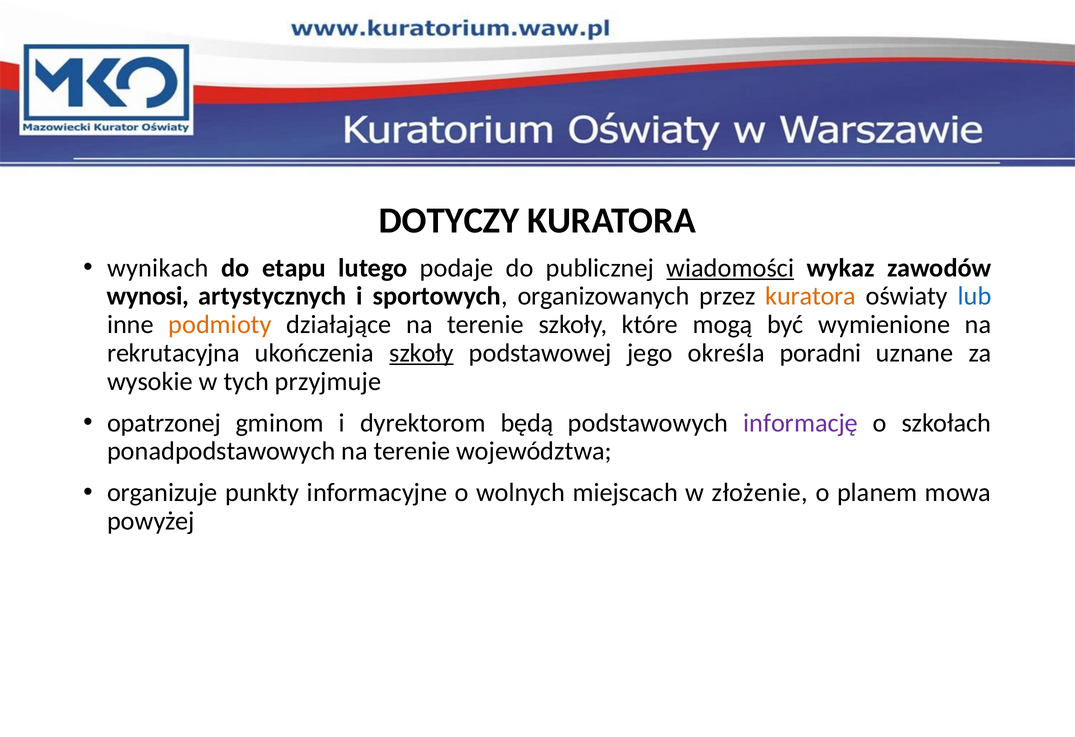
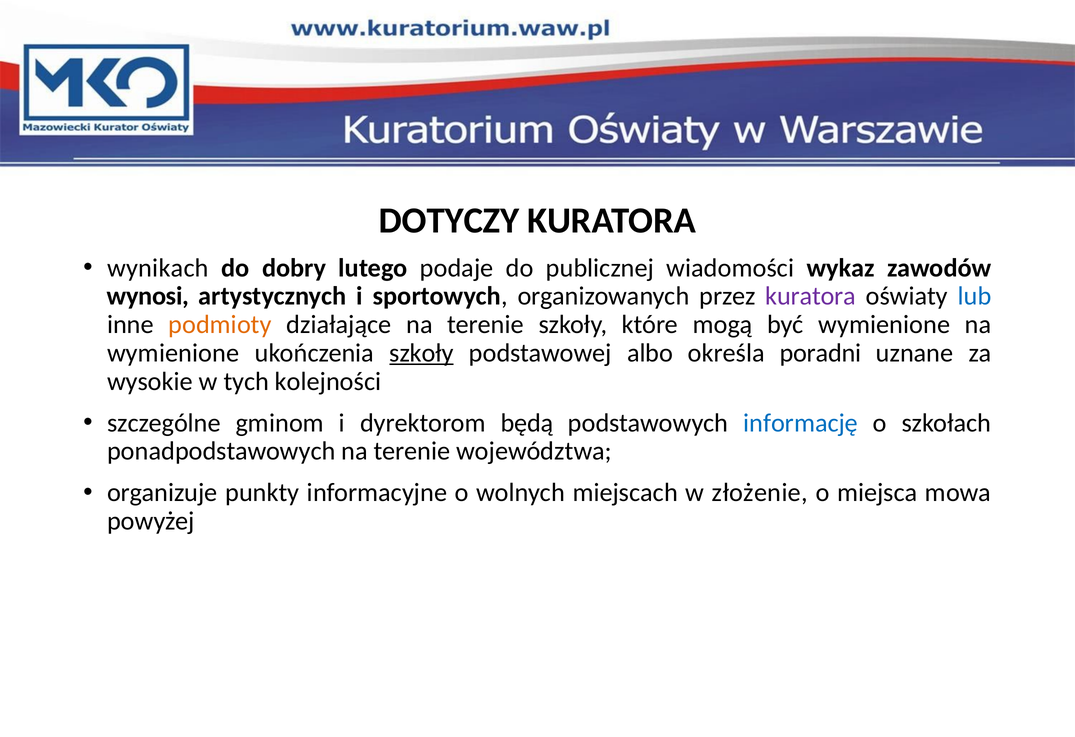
etapu: etapu -> dobry (294, 268)
wiadomości underline: present -> none (730, 268)
kuratora colour: orange -> purple (811, 297)
rekrutacyjna: rekrutacyjna -> wymienione (173, 353)
jego: jego -> albo (650, 353)
przyjmuje: przyjmuje -> kolejności (328, 382)
opatrzonej: opatrzonej -> szczególne (164, 423)
informację colour: purple -> blue (801, 423)
planem: planem -> miejsca (877, 493)
